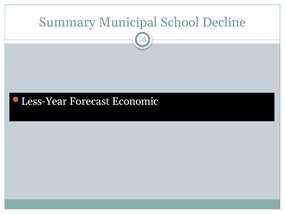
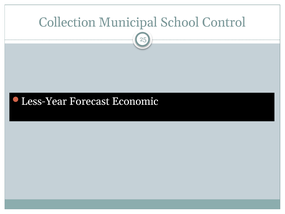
Summary: Summary -> Collection (67, 22)
Decline: Decline -> Control (224, 22)
